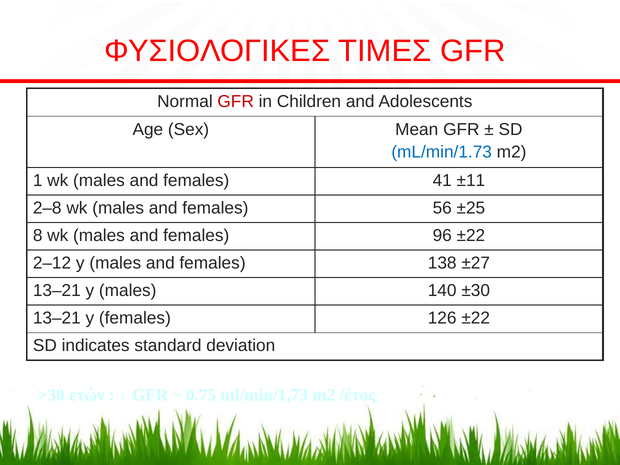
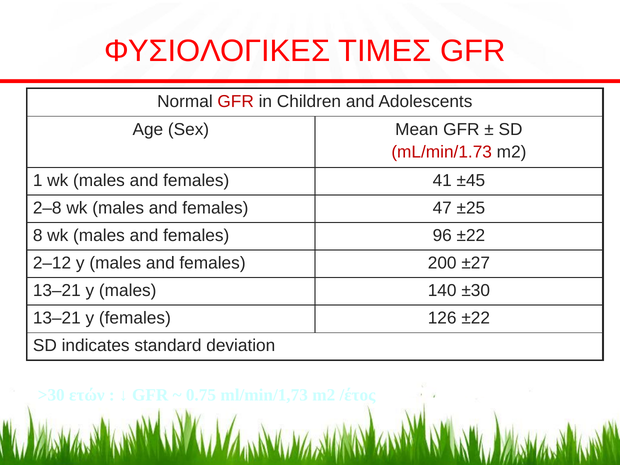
mL/min/1.73 colour: blue -> red (442, 152)
±11: ±11 -> ±45 (471, 181)
56: 56 -> 47 (442, 208)
138: 138 -> 200 (442, 263)
